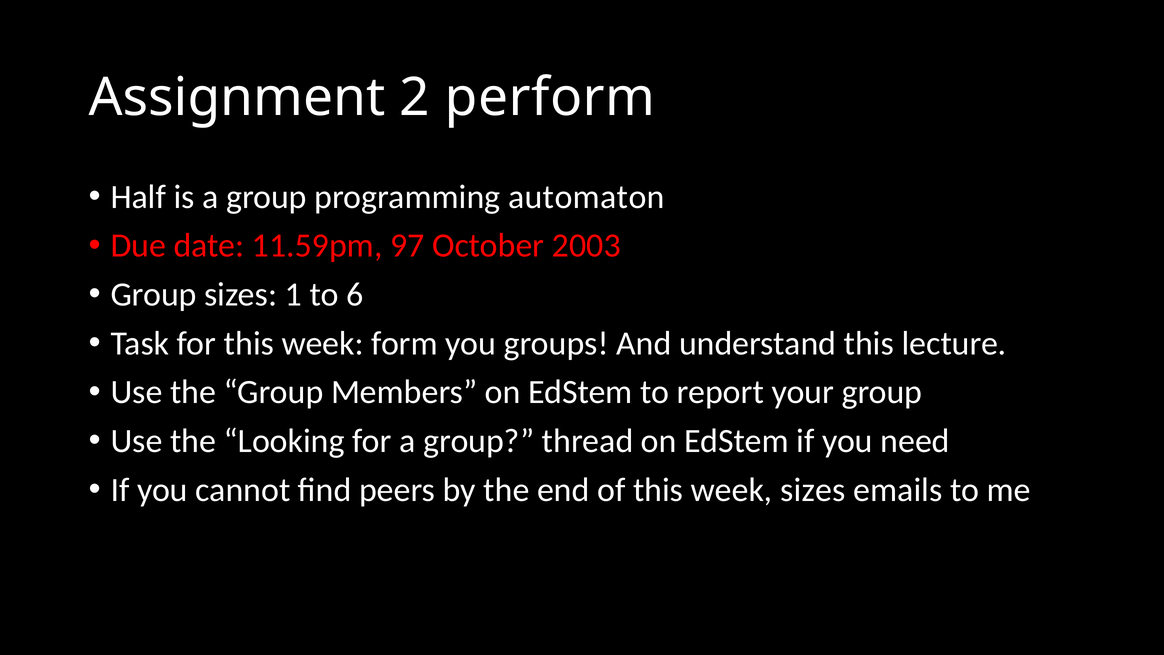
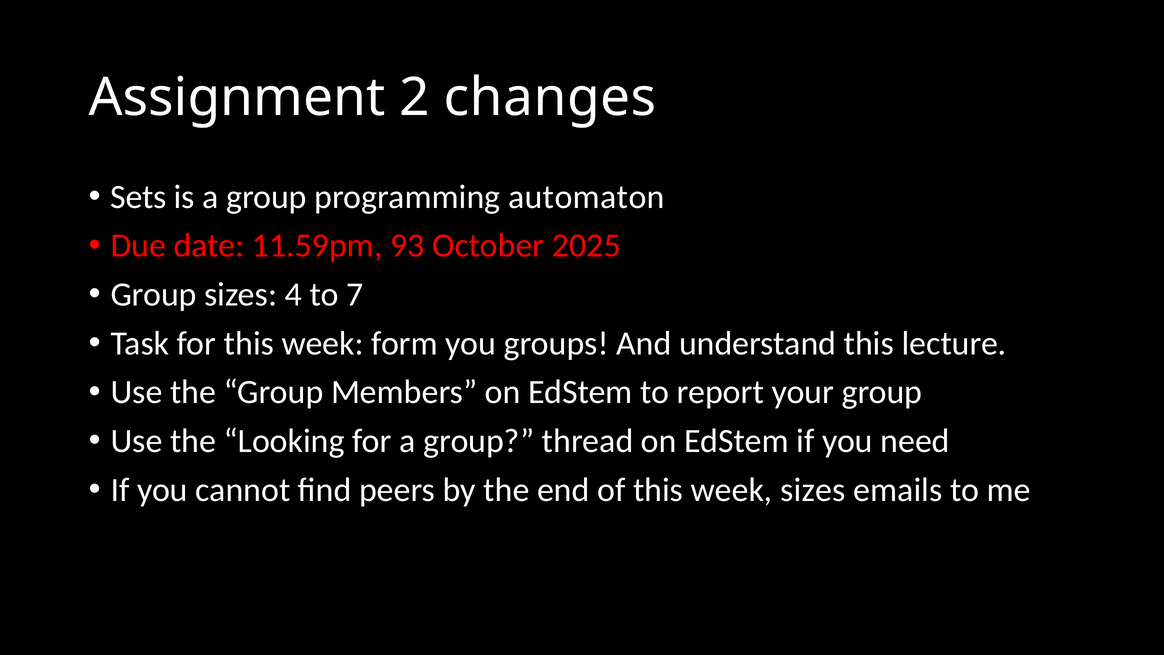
perform: perform -> changes (550, 98)
Half: Half -> Sets (138, 197)
97: 97 -> 93 (407, 246)
2003: 2003 -> 2025 (586, 246)
1: 1 -> 4 (293, 294)
6: 6 -> 7 (355, 294)
